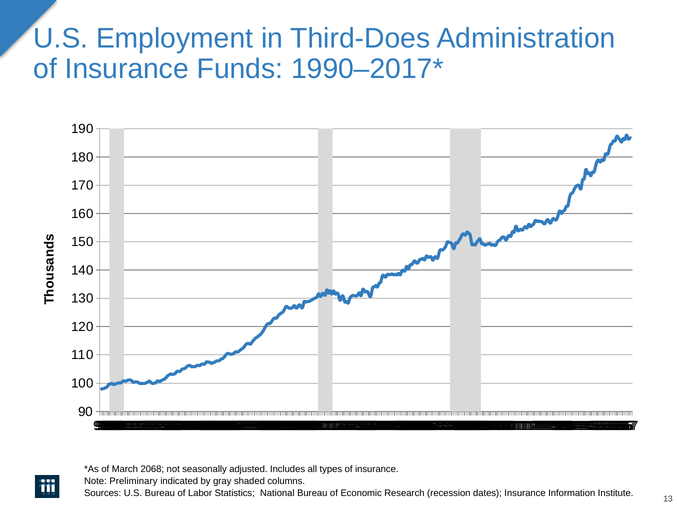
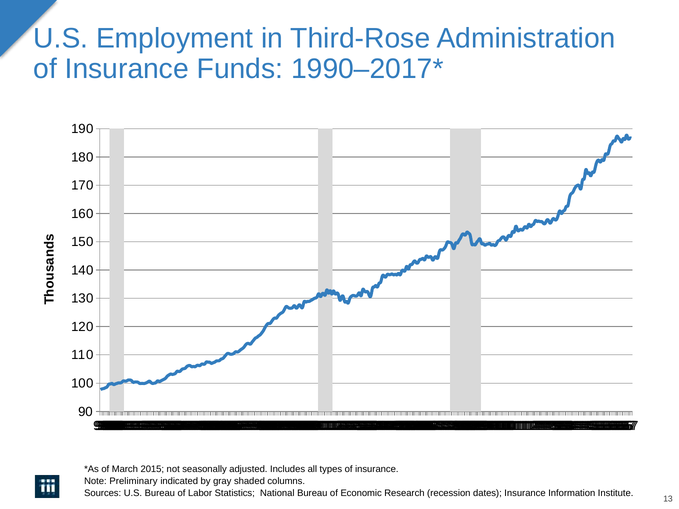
Third-Does: Third-Does -> Third-Rose (360, 38)
2068: 2068 -> 2015 (152, 469)
